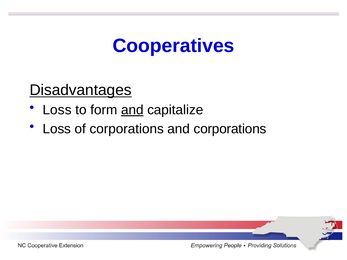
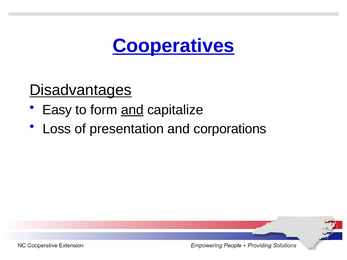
Cooperatives underline: none -> present (173, 46)
Loss: Loss -> Easy (57, 110)
of corporations: corporations -> presentation (127, 129)
